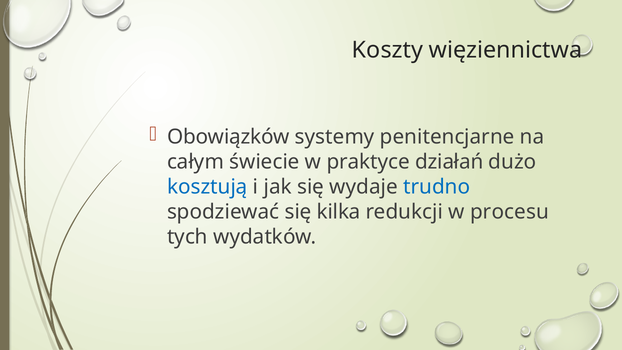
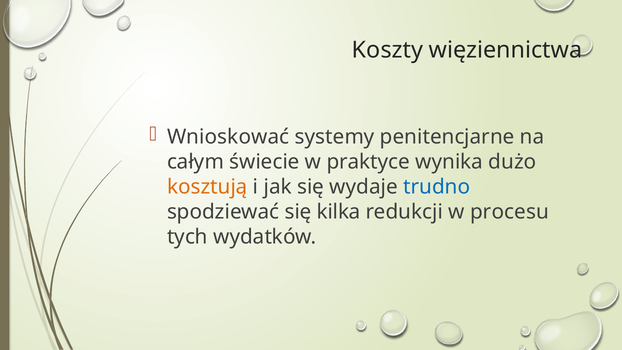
Obowiązków: Obowiązków -> Wnioskować (228, 137)
działań: działań -> wynika (449, 162)
kosztują colour: blue -> orange (207, 187)
